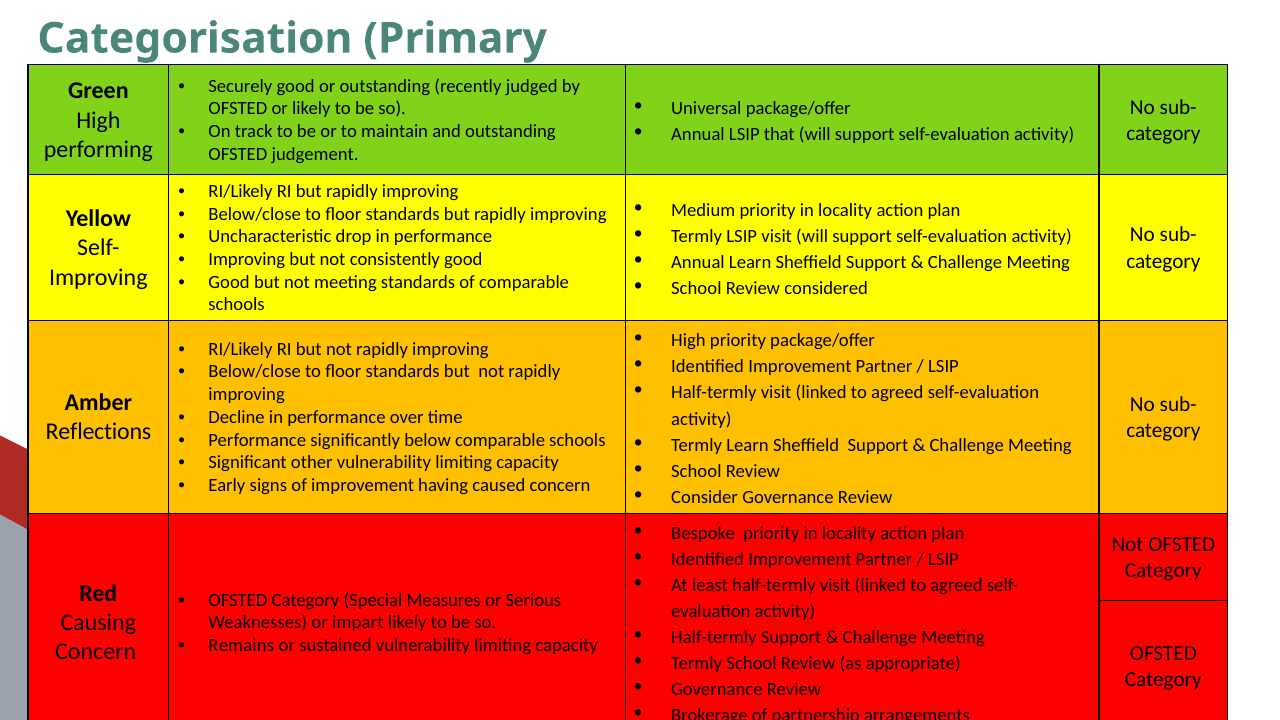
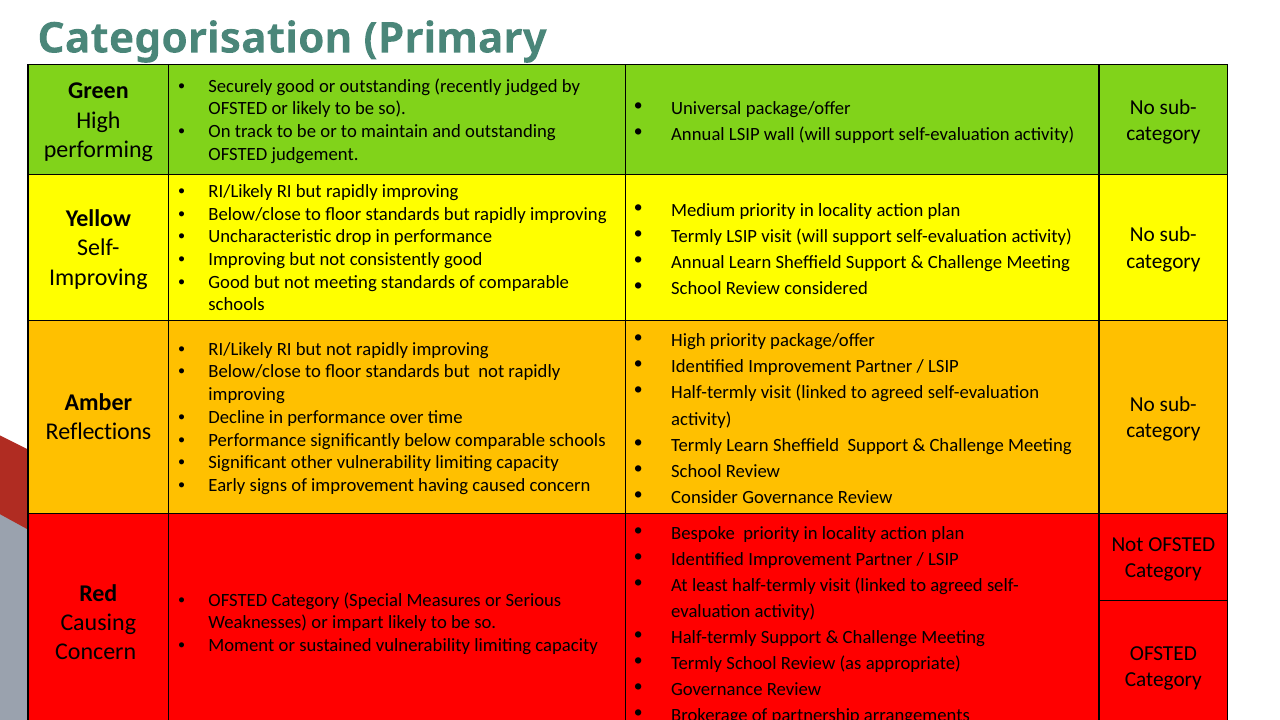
that: that -> wall (779, 135)
Remains: Remains -> Moment (241, 645)
